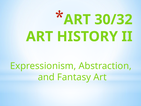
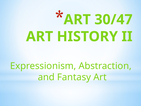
30/32: 30/32 -> 30/47 (113, 20)
